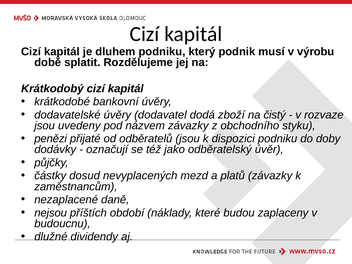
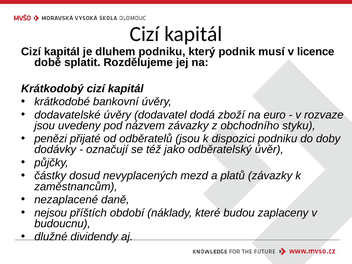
výrobu: výrobu -> licence (316, 52)
čistý: čistý -> euro (275, 115)
